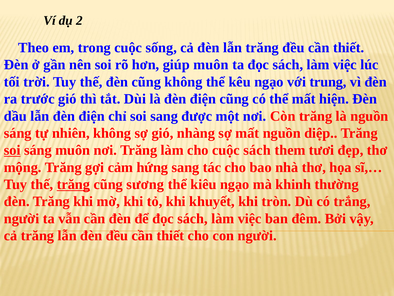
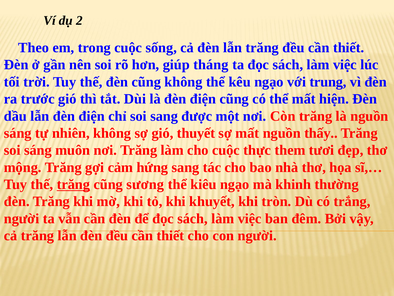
giúp muôn: muôn -> tháng (211, 65)
nhàng: nhàng -> thuyết (196, 133)
diệp: diệp -> thấy (321, 133)
soi underline: present -> none (12, 150)
cuộc sách: sách -> thực (257, 150)
